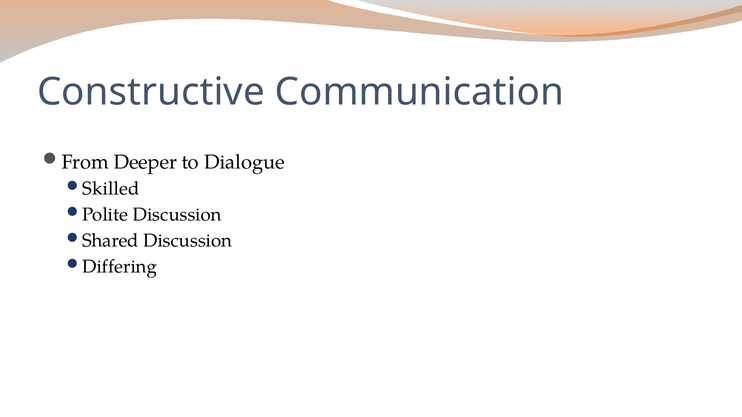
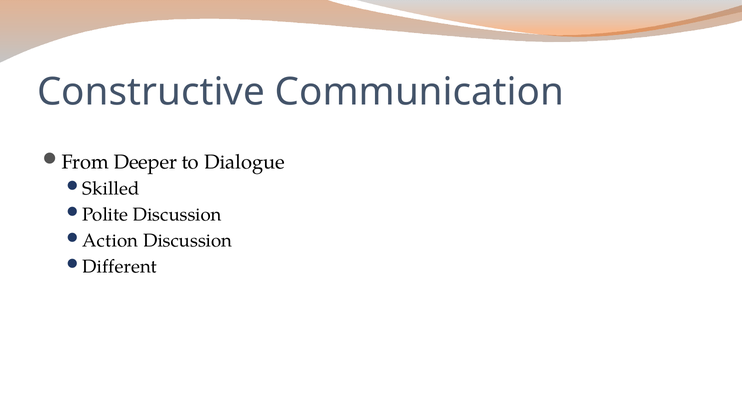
Shared: Shared -> Action (110, 241)
Differing: Differing -> Different (120, 267)
